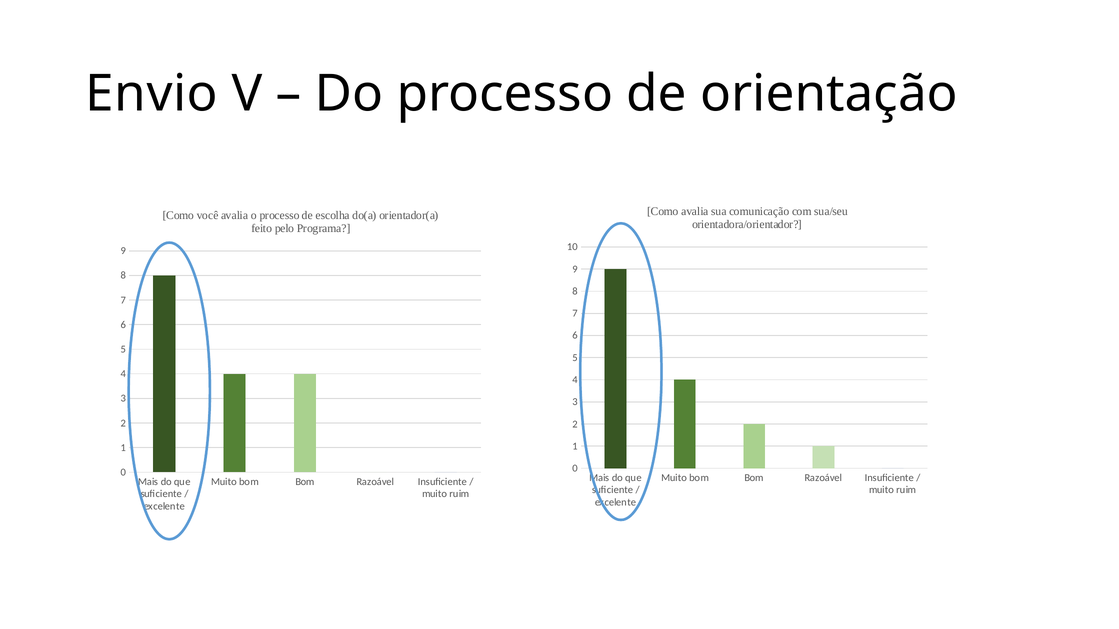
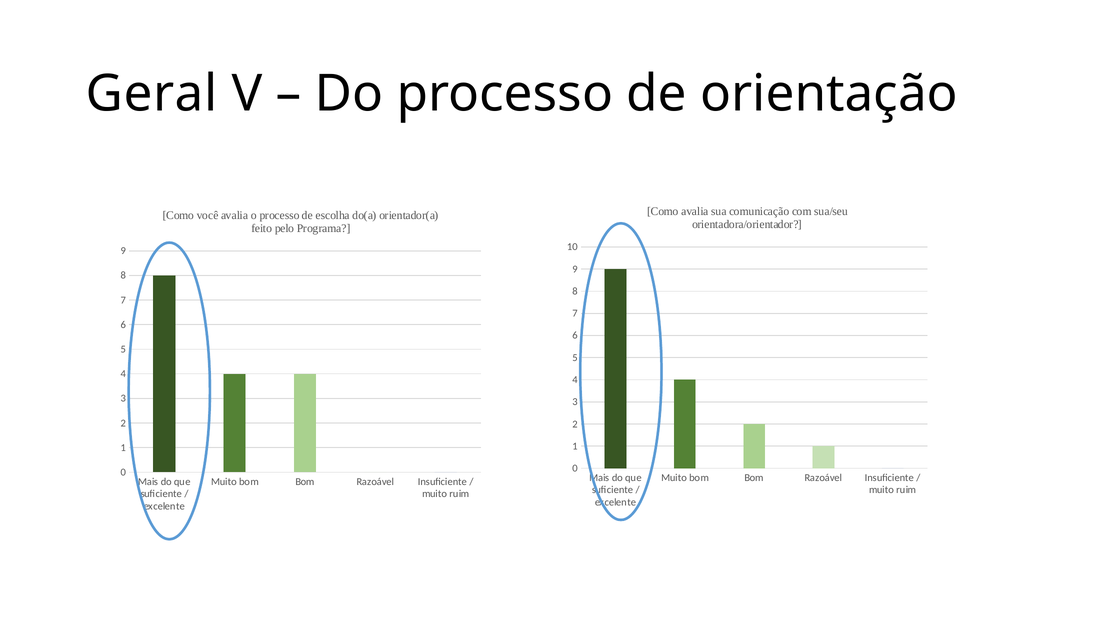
Envio: Envio -> Geral (152, 94)
